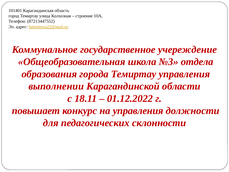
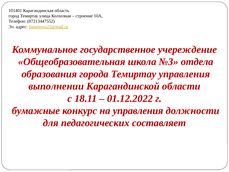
повышает: повышает -> бумажные (36, 111)
склонности: склонности -> составляет (159, 123)
